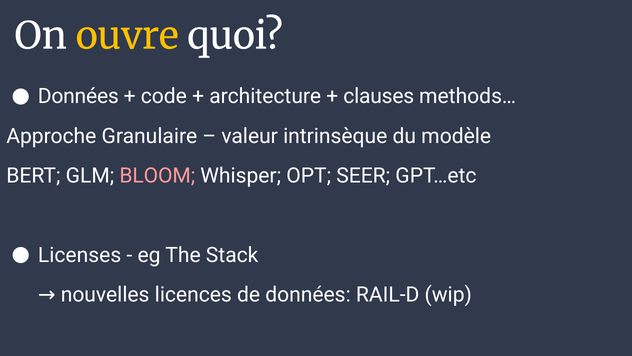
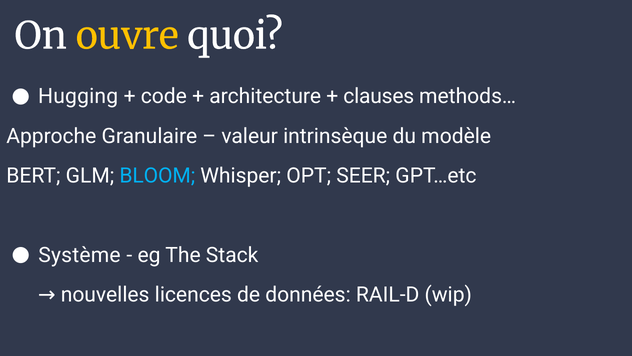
Données: Données -> Hugging (78, 96)
BLOOM colour: pink -> light blue (157, 176)
Licenses: Licenses -> Système (79, 255)
